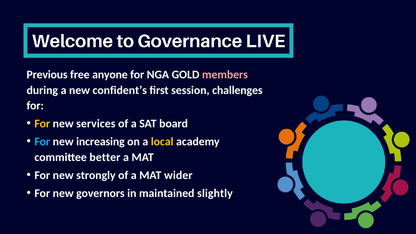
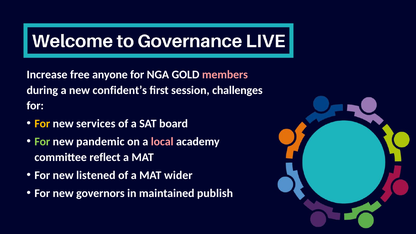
Previous: Previous -> Increase (47, 75)
For colour: light blue -> light green (42, 142)
increasing: increasing -> pandemic (100, 142)
local colour: yellow -> pink (162, 142)
better: better -> reflect (105, 157)
strongly: strongly -> listened (96, 175)
slightly: slightly -> publish (215, 193)
